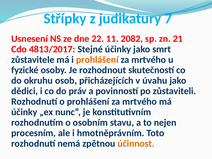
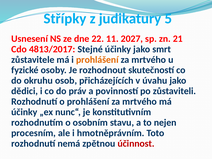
7: 7 -> 5 (168, 19)
2082: 2082 -> 2027 (132, 39)
účinnost colour: orange -> red (136, 144)
